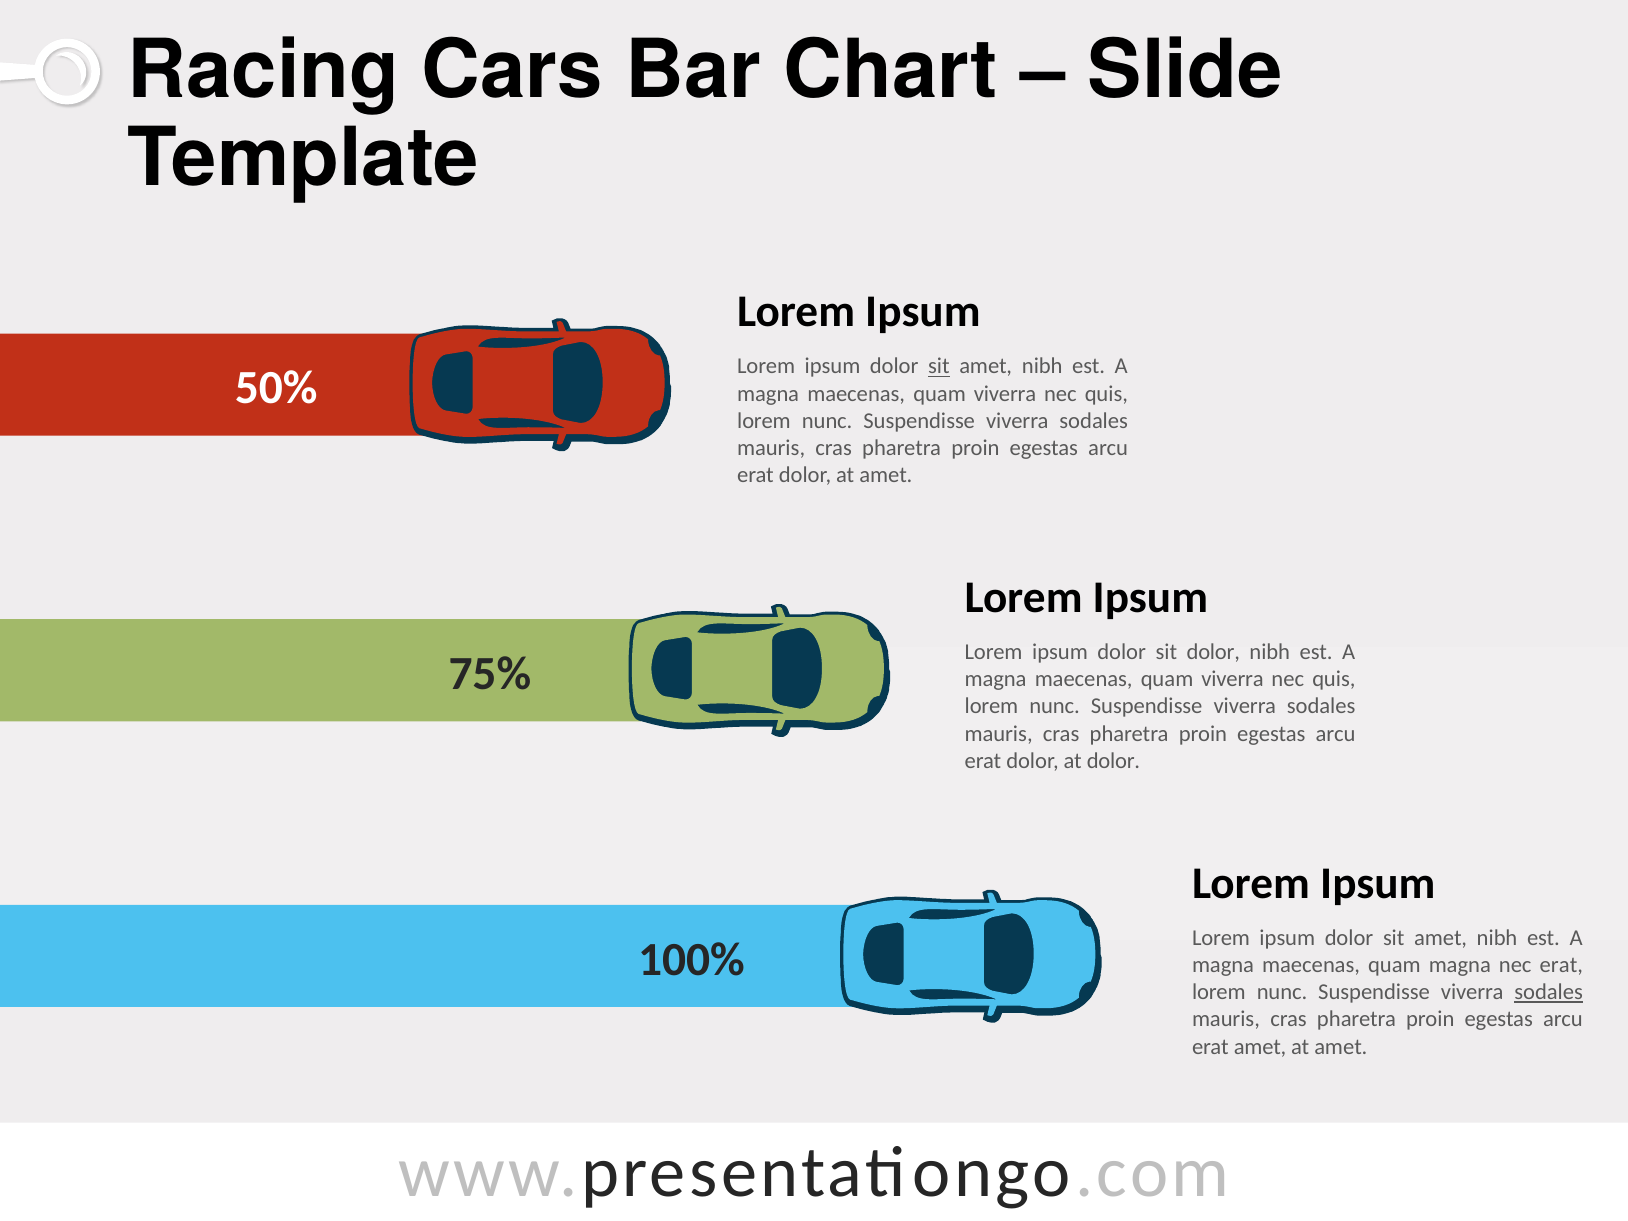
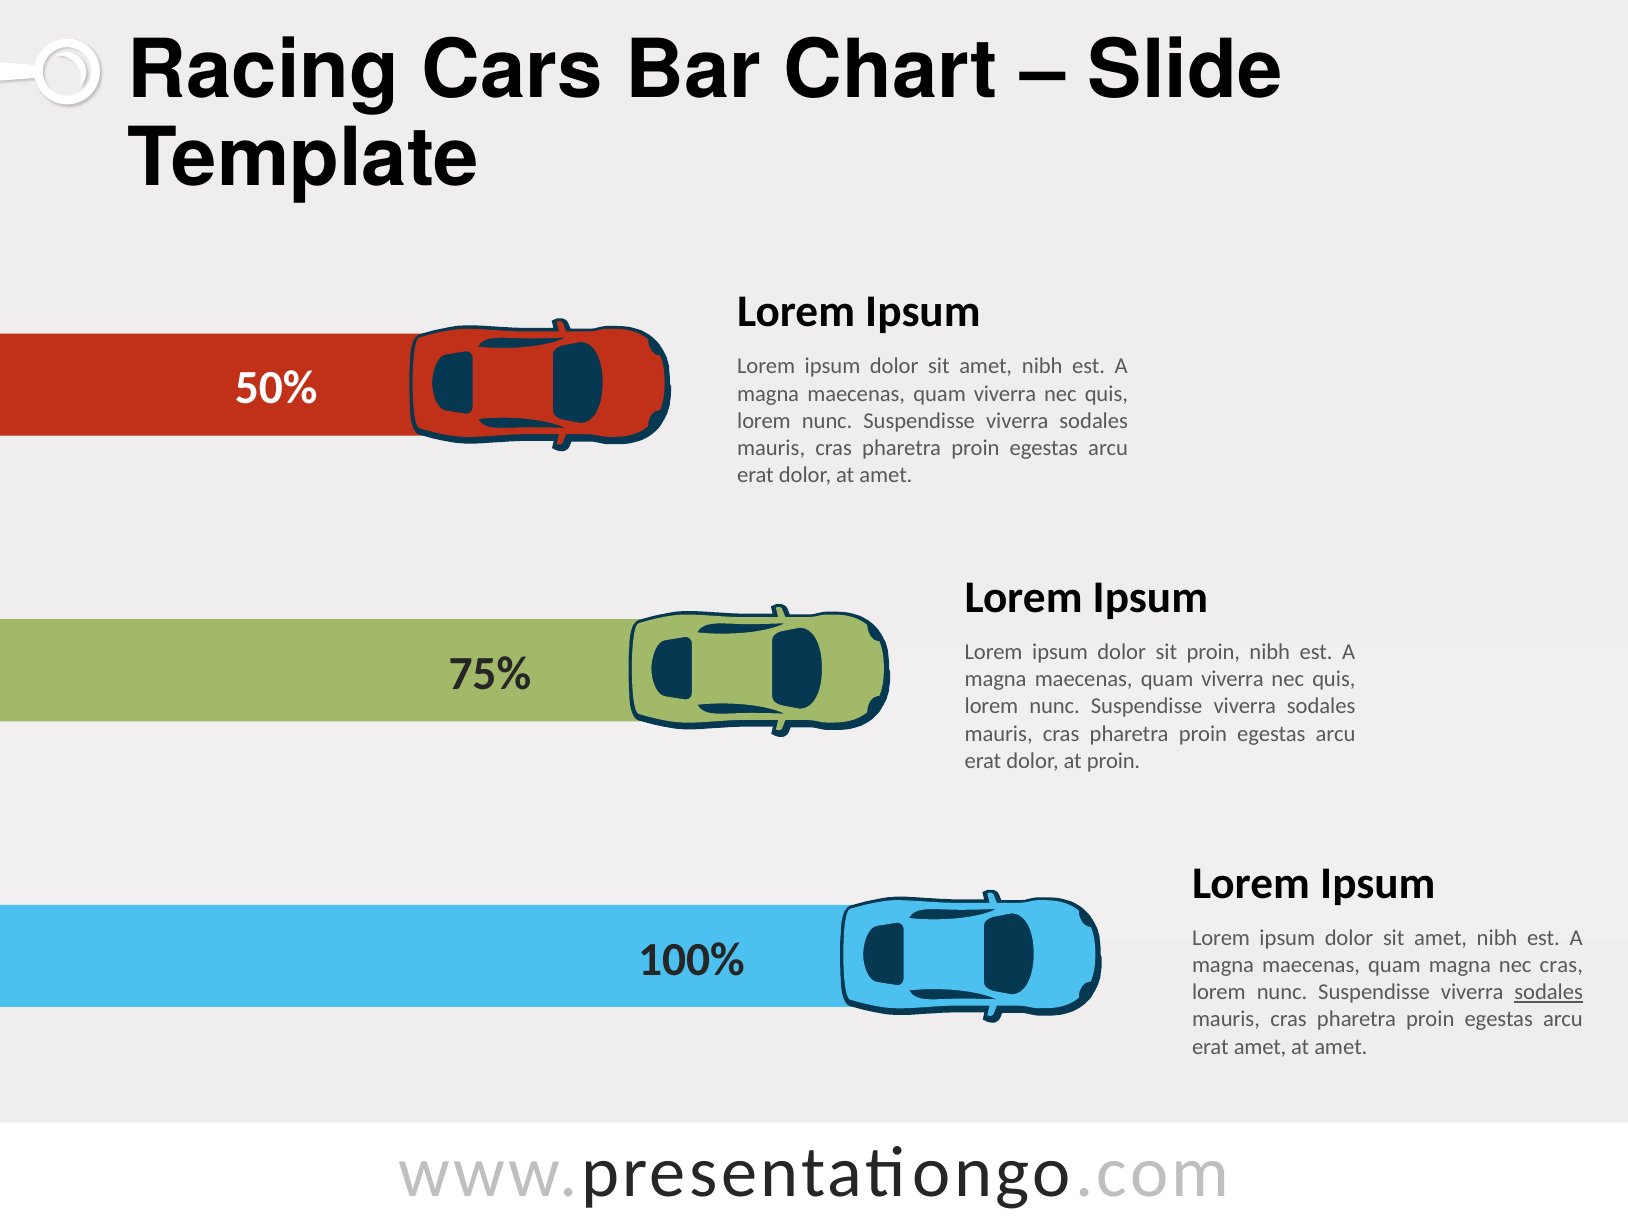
sit underline: present -> none (939, 366)
sit dolor: dolor -> proin (1213, 652)
at dolor: dolor -> proin (1114, 761)
nec erat: erat -> cras (1561, 965)
